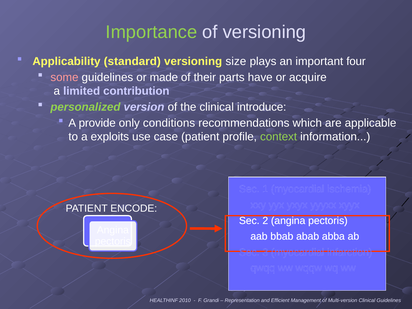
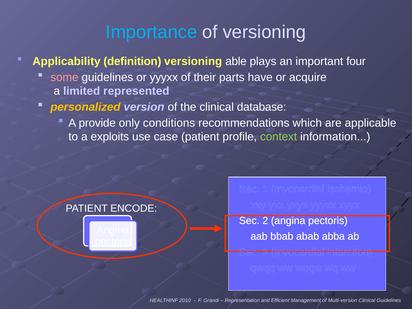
Importance colour: light green -> light blue (151, 32)
standard: standard -> definition (132, 61)
size: size -> able (236, 61)
or made: made -> yyyxx (164, 77)
contribution: contribution -> represented (136, 91)
personalized colour: light green -> yellow (85, 107)
introduce: introduce -> database (262, 107)
